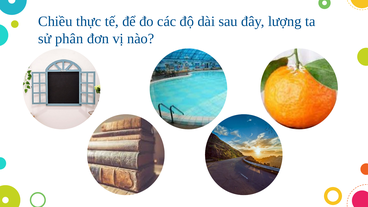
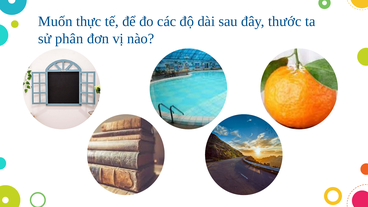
Chiều: Chiều -> Muốn (55, 21)
lượng: lượng -> thước (285, 21)
